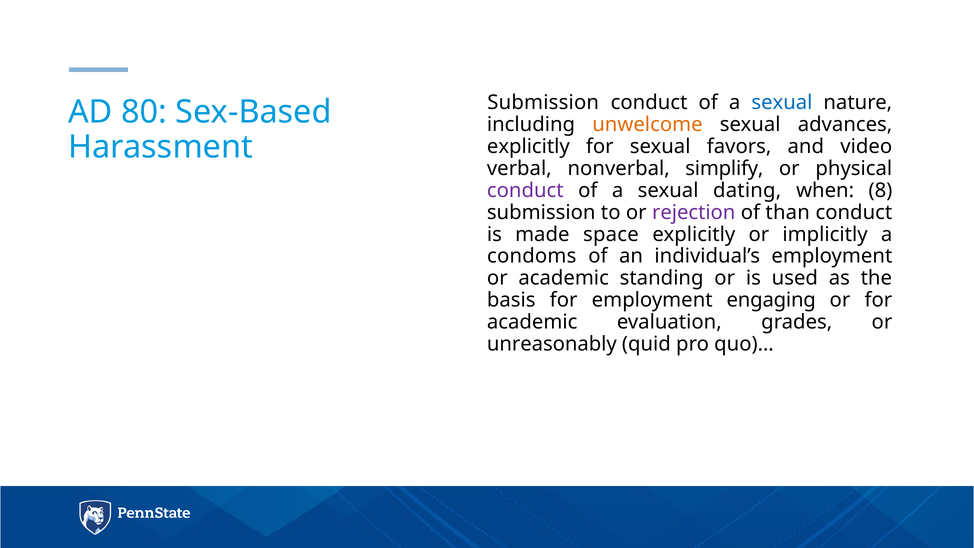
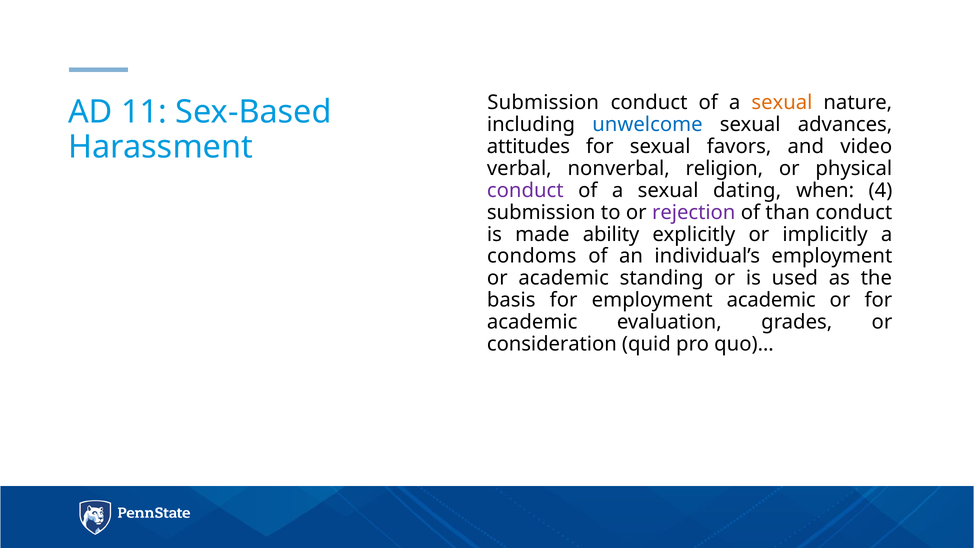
sexual colour: blue -> orange (782, 103)
80: 80 -> 11 (144, 112)
unwelcome colour: orange -> blue (647, 125)
explicitly: explicitly -> attitudes (528, 147)
simplify: simplify -> religion (724, 168)
8: 8 -> 4 (880, 190)
space: space -> ability (611, 234)
employment engaging: engaging -> academic (771, 300)
unreasonably: unreasonably -> consideration (552, 344)
